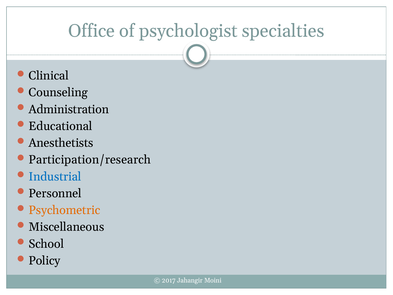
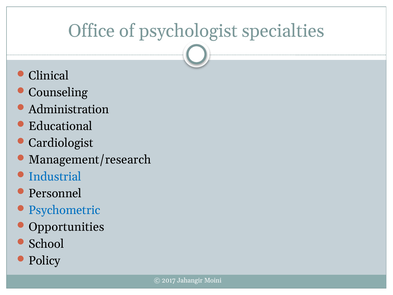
Anesthetists: Anesthetists -> Cardiologist (61, 143)
Participation/research: Participation/research -> Management/research (90, 160)
Psychometric colour: orange -> blue (64, 210)
Miscellaneous: Miscellaneous -> Opportunities (66, 227)
